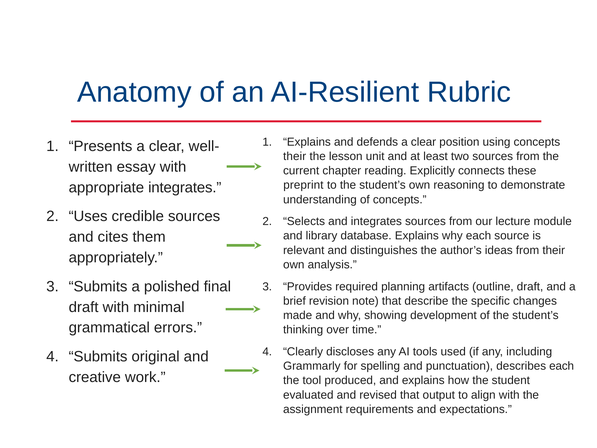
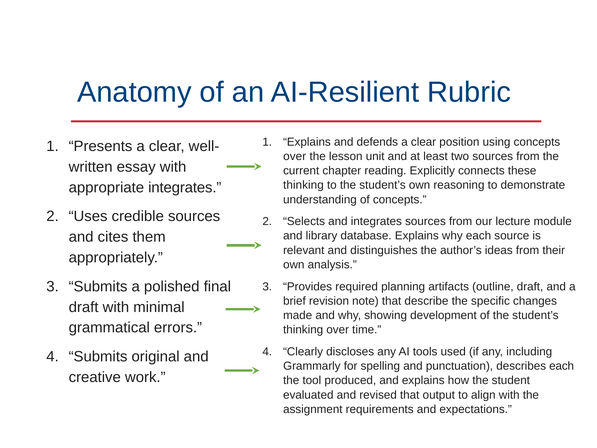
their: their -> over (295, 156)
preprint: preprint -> thinking (303, 185)
